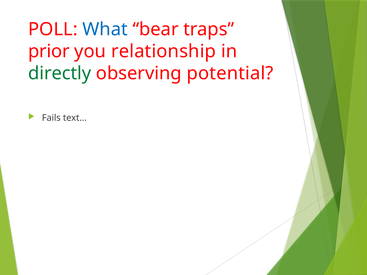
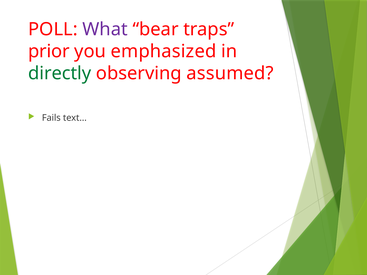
What colour: blue -> purple (105, 29)
relationship: relationship -> emphasized (164, 51)
potential: potential -> assumed (230, 73)
